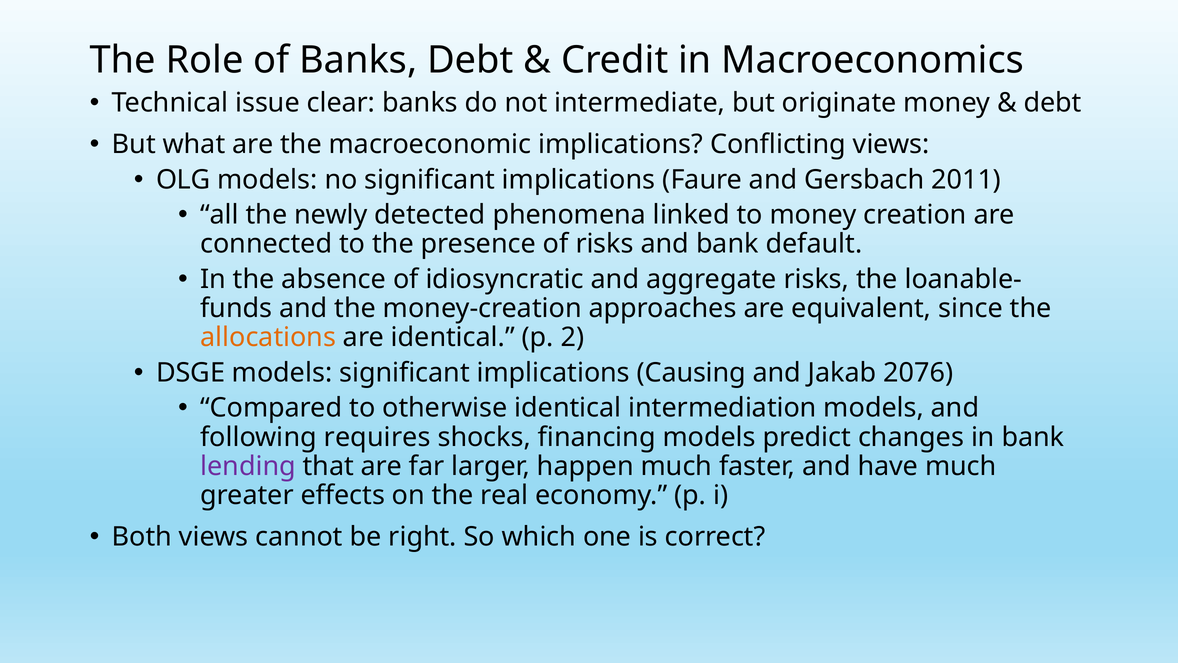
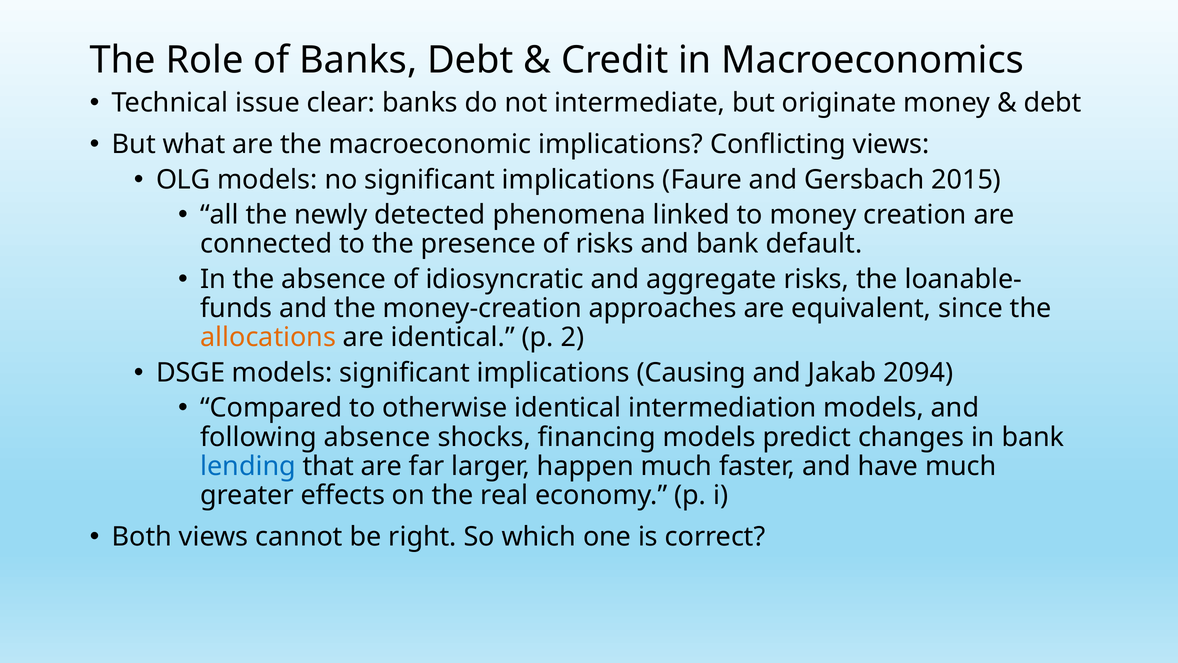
2011: 2011 -> 2015 (966, 180)
2076: 2076 -> 2094 (918, 373)
following requires: requires -> absence (377, 437)
lending colour: purple -> blue (248, 466)
